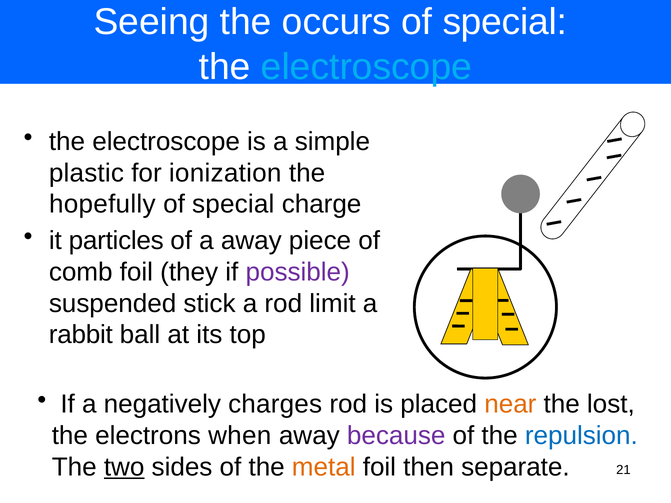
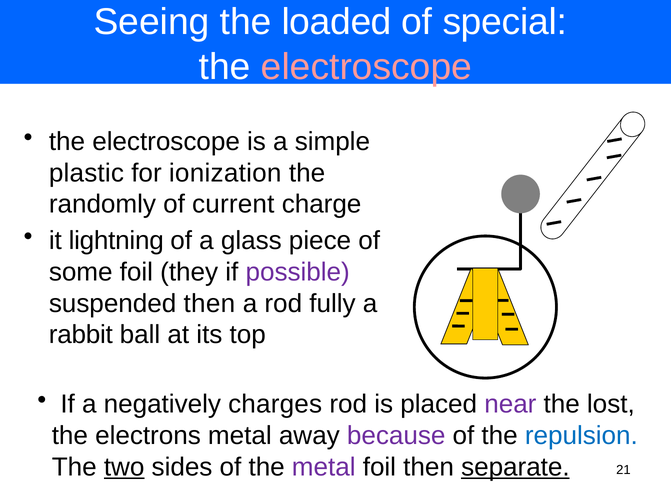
occurs: occurs -> loaded (337, 22)
electroscope colour: light blue -> pink (366, 67)
hopefully: hopefully -> randomly (102, 204)
special: special -> current (233, 204)
particles: particles -> lightning (116, 241)
a away: away -> glass (251, 241)
comb: comb -> some (81, 272)
suspended stick: stick -> then (209, 304)
limit: limit -> fully (332, 304)
near colour: orange -> purple (510, 405)
electrons when: when -> metal (240, 436)
metal colour: orange -> purple (324, 467)
separate underline: none -> present (515, 467)
